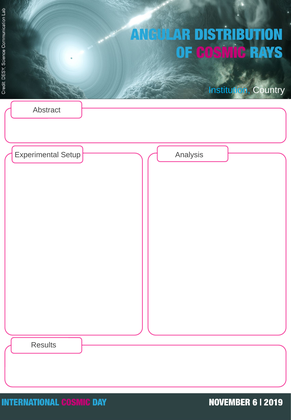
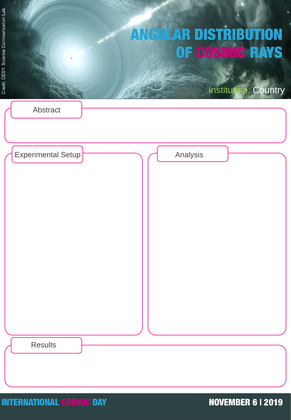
Institution colour: light blue -> light green (229, 90)
